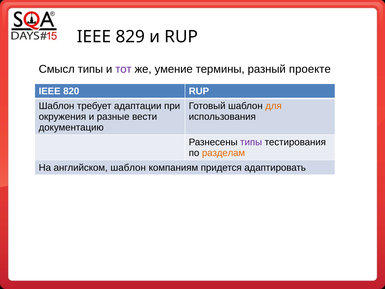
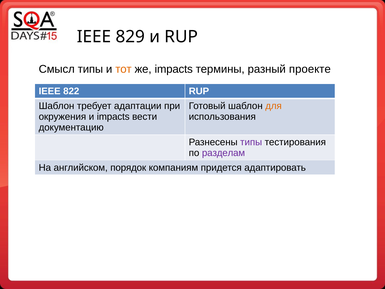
тот colour: purple -> orange (123, 69)
же умение: умение -> impacts (174, 69)
820: 820 -> 822 (71, 91)
и разные: разные -> impacts (113, 117)
разделам colour: orange -> purple (224, 153)
английском шаблон: шаблон -> порядок (128, 167)
